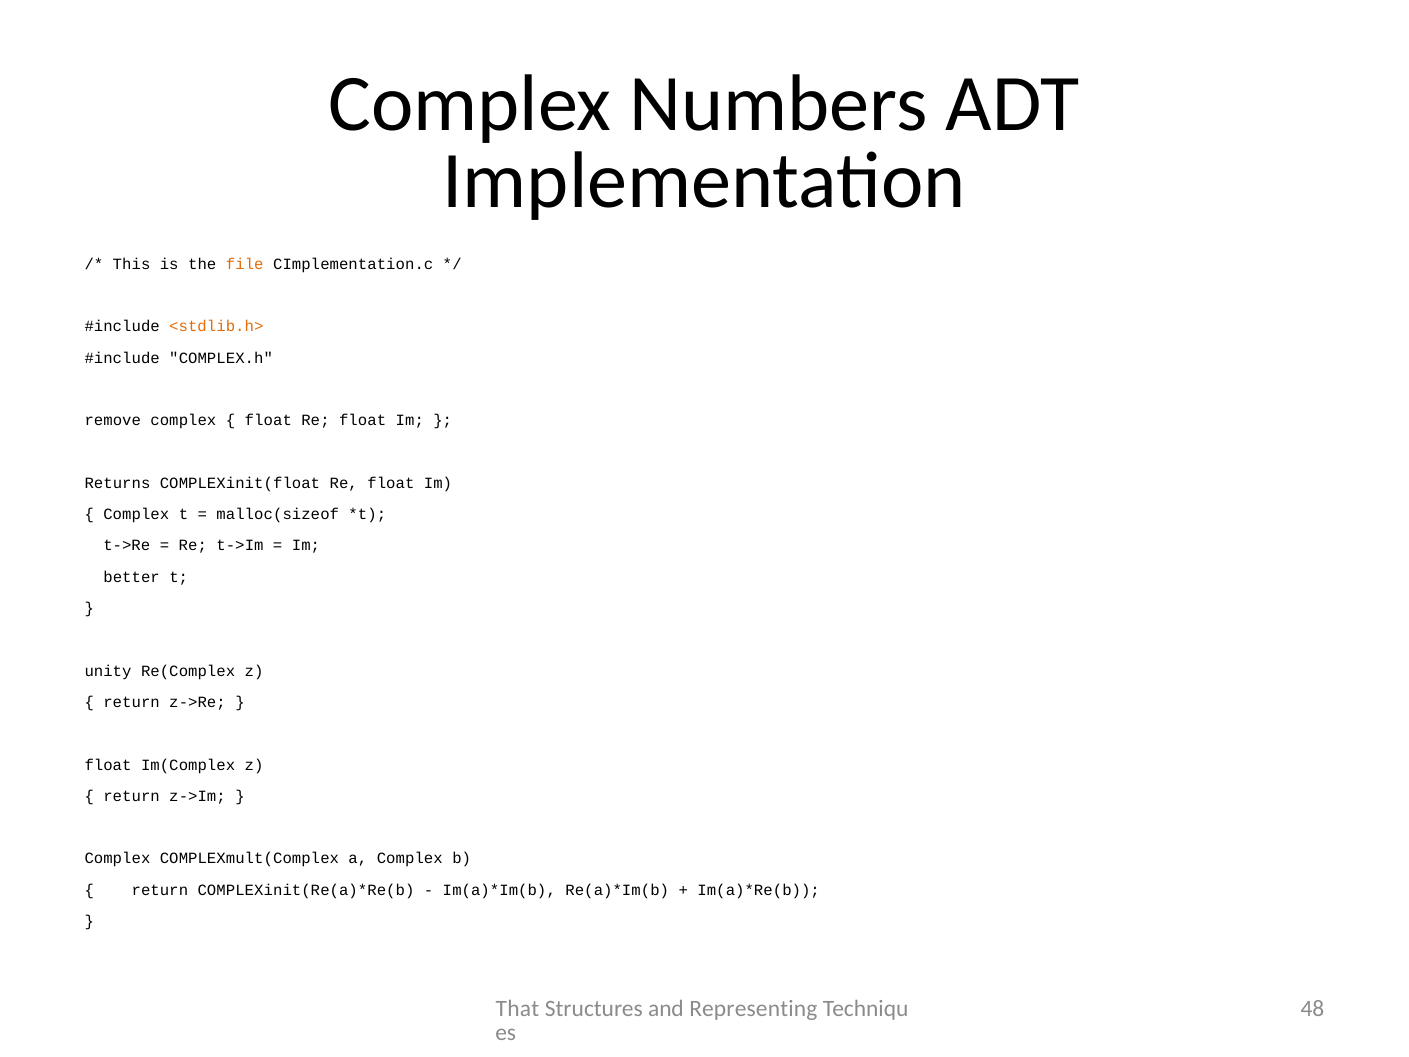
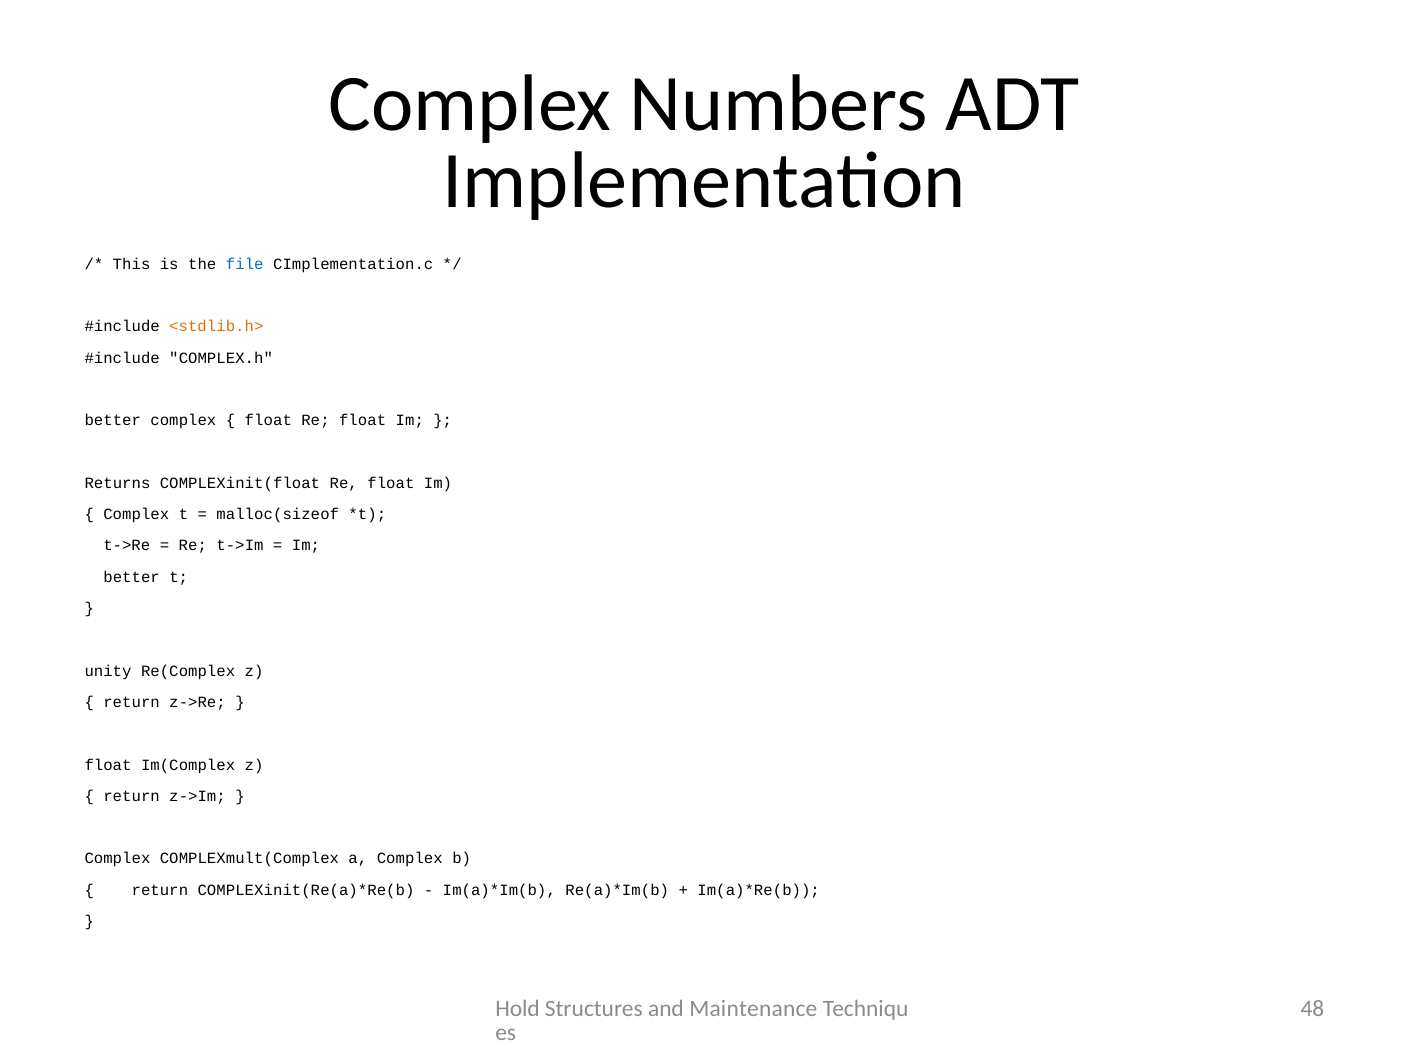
file colour: orange -> blue (245, 264)
remove: remove -> better (113, 421)
That: That -> Hold (518, 1009)
Representing: Representing -> Maintenance (753, 1009)
